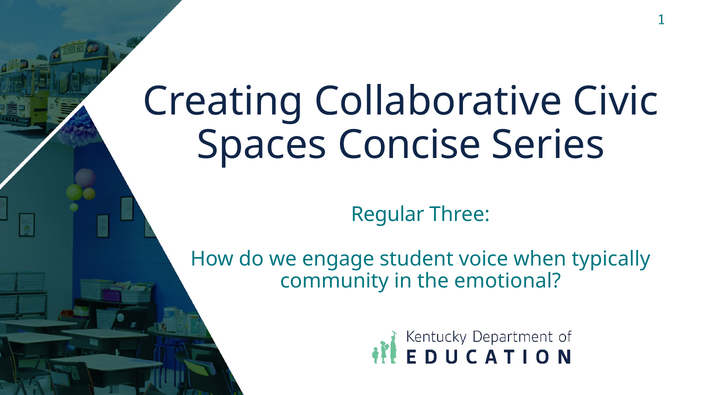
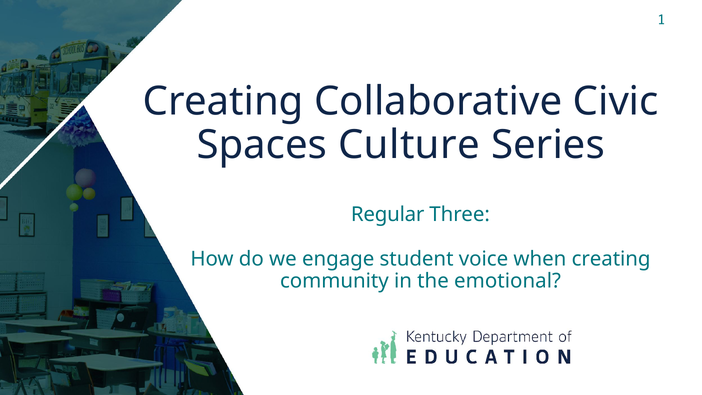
Concise: Concise -> Culture (409, 145)
when typically: typically -> creating (611, 259)
